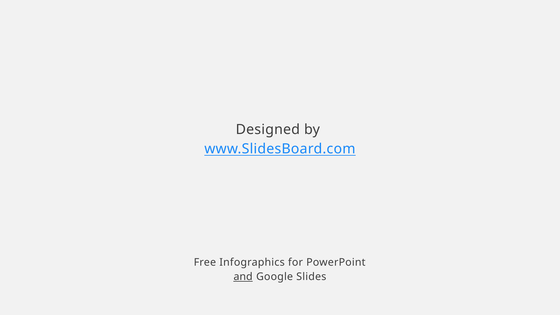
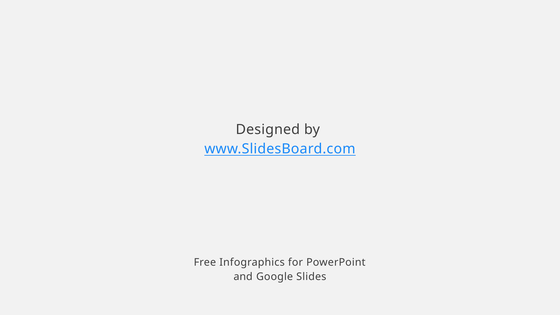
and underline: present -> none (243, 277)
